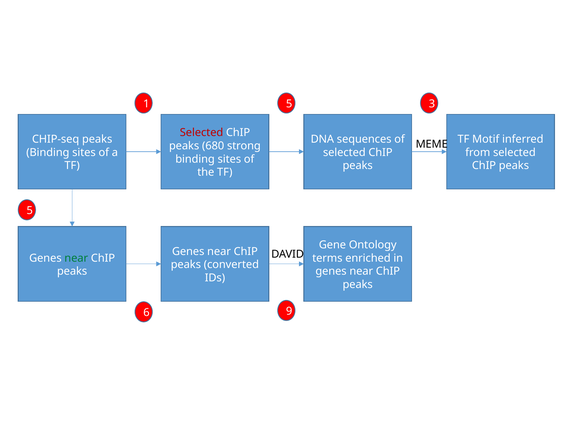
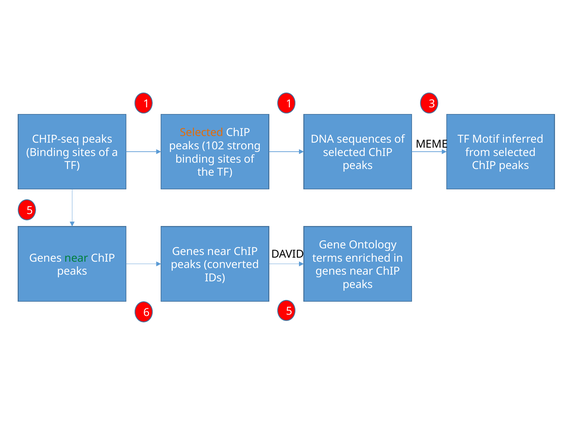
1 5: 5 -> 1 (289, 104)
Selected colour: red -> orange (202, 133)
680: 680 -> 102 (213, 146)
6 9: 9 -> 5 (289, 311)
